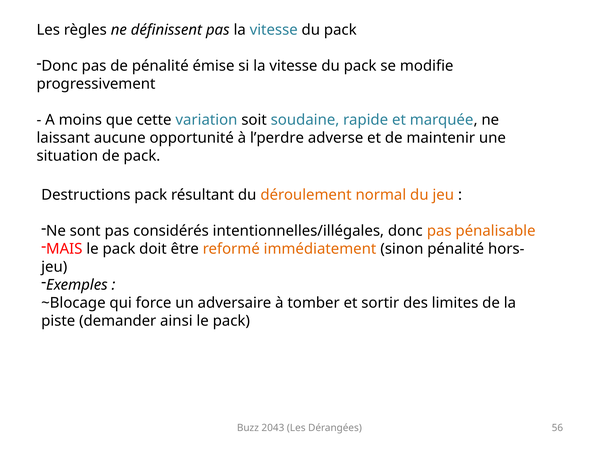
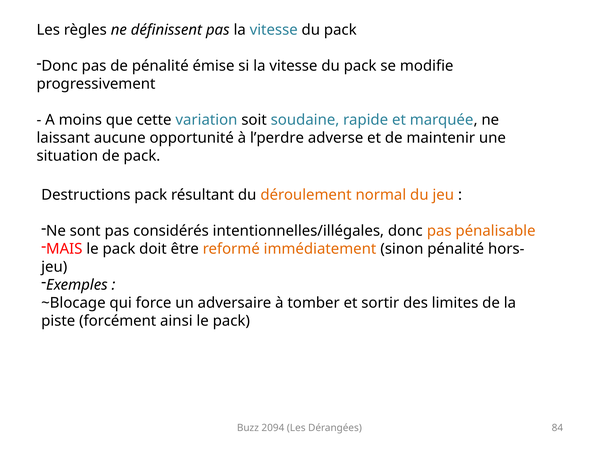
demander: demander -> forcément (118, 321)
2043: 2043 -> 2094 (273, 428)
56: 56 -> 84 (557, 428)
